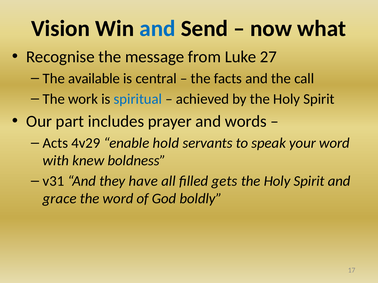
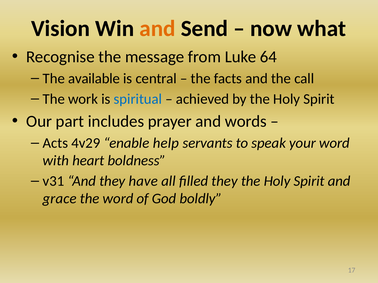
and colour: blue -> orange (158, 28)
27: 27 -> 64 (268, 57)
hold: hold -> help (166, 143)
knew: knew -> heart (88, 161)
filled gets: gets -> they (225, 181)
